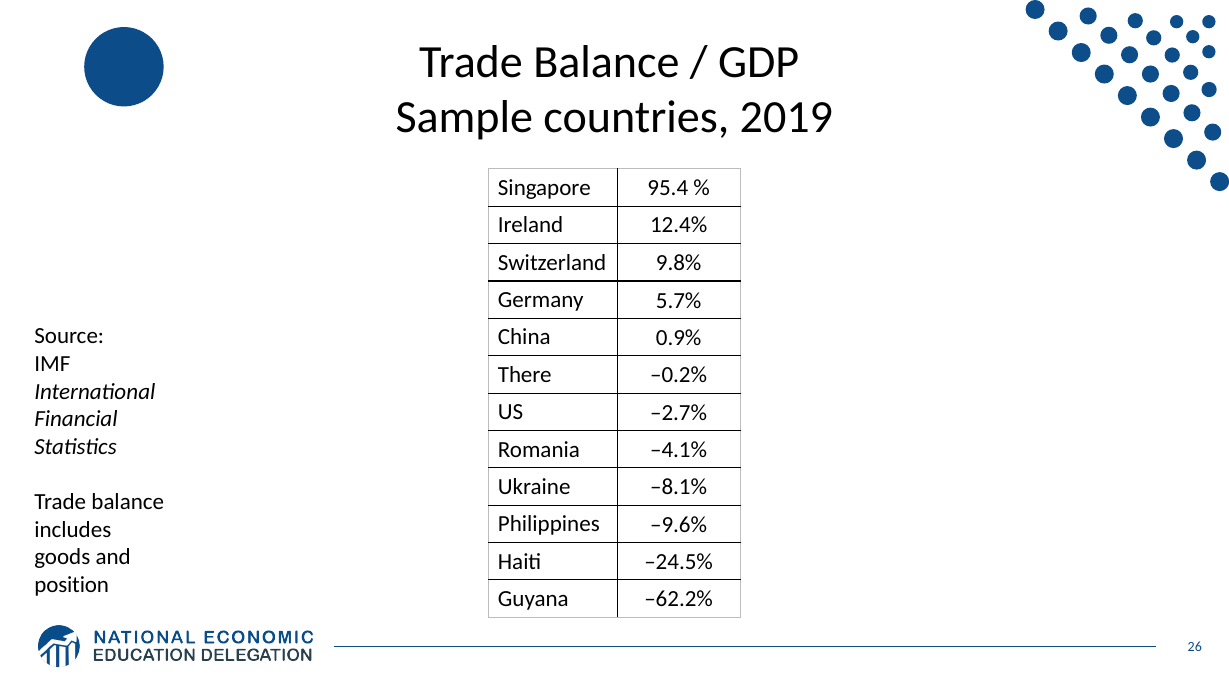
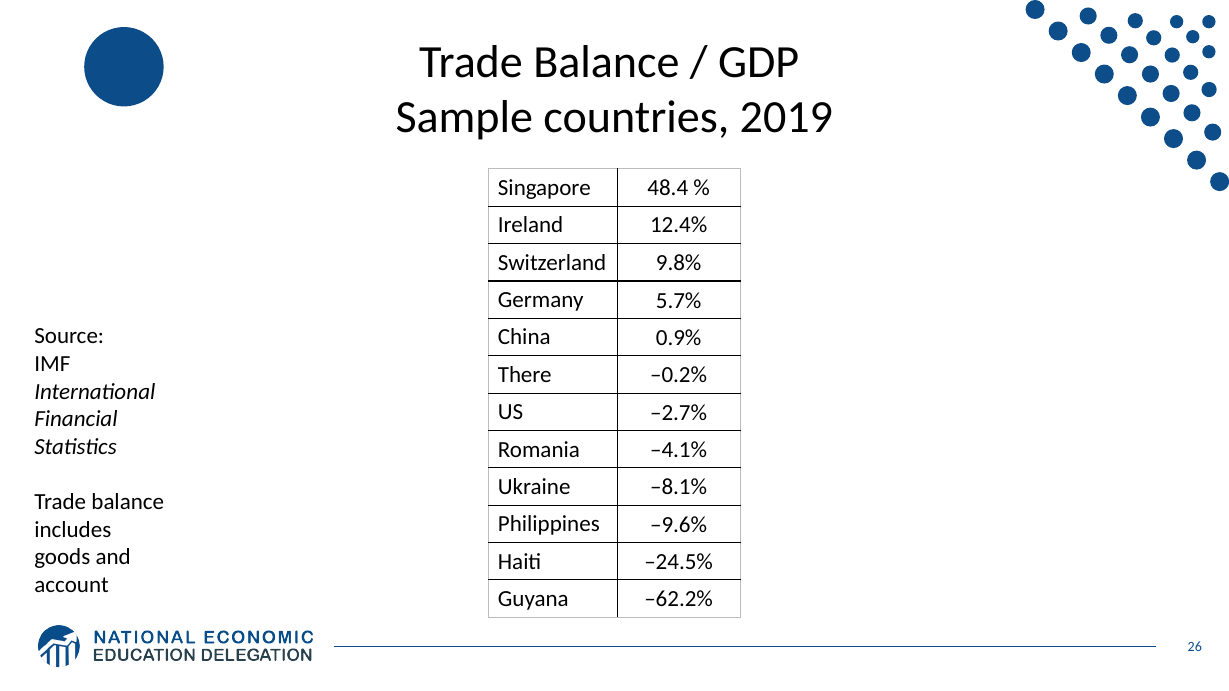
95.4: 95.4 -> 48.4 (668, 188)
position: position -> account (72, 585)
